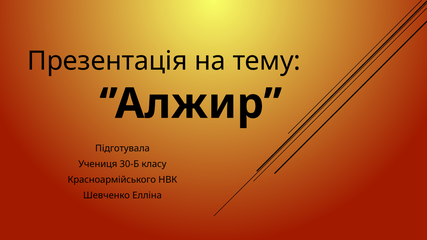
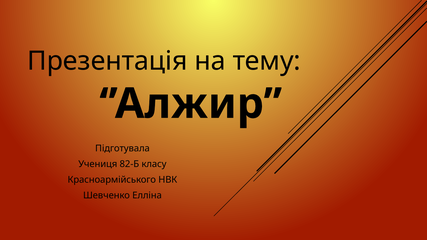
30-Б: 30-Б -> 82-Б (129, 164)
